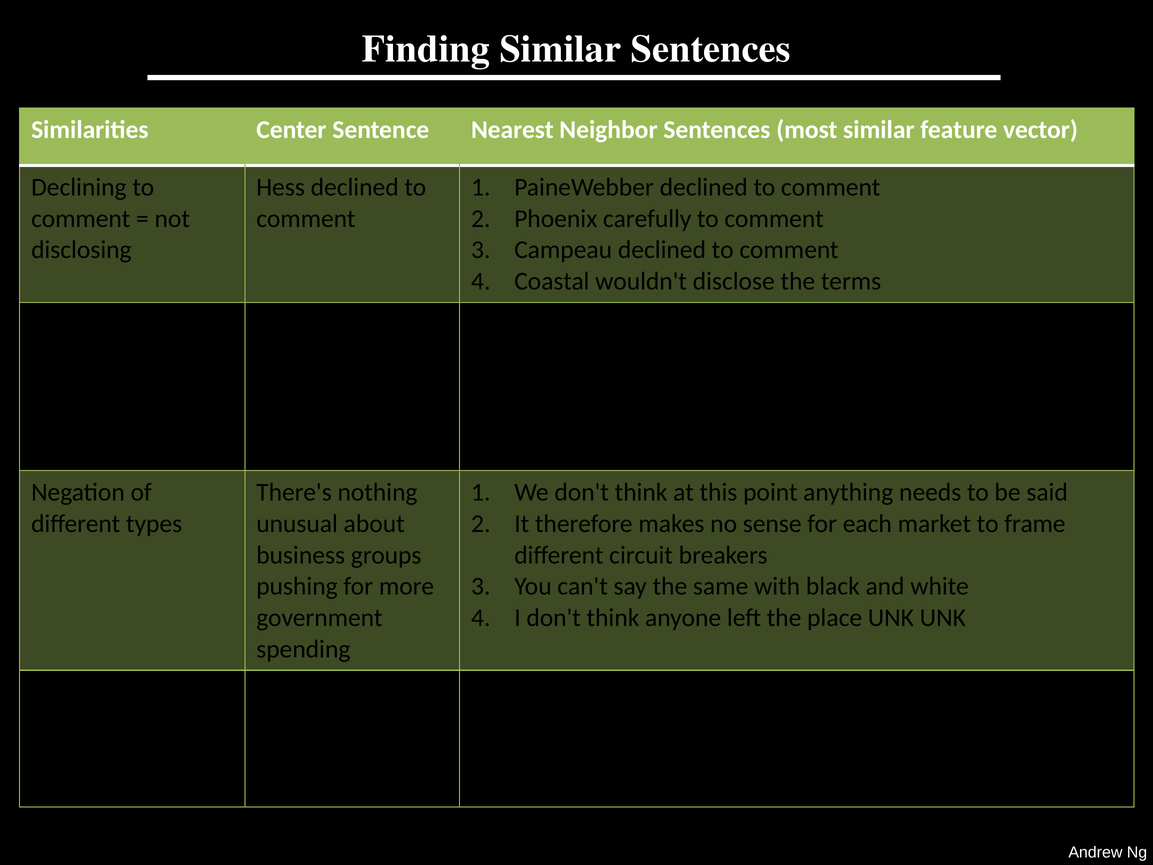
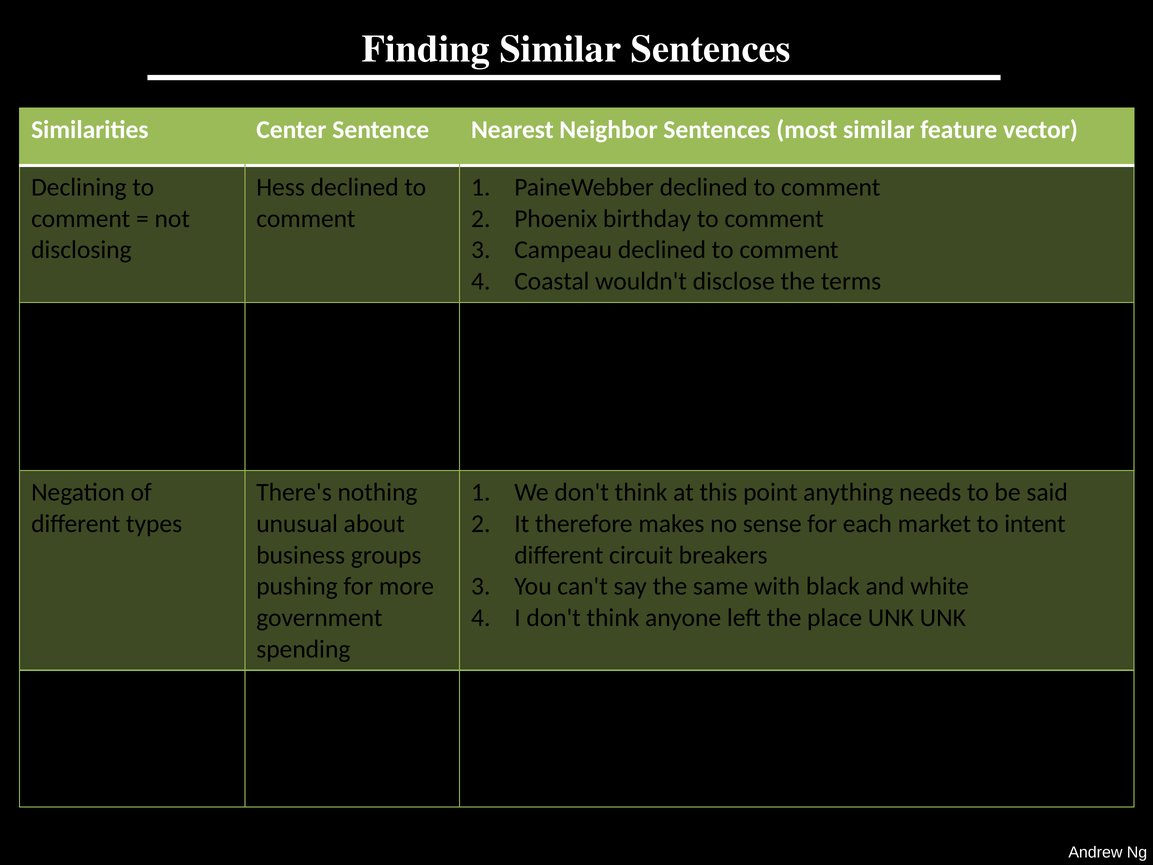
carefully: carefully -> birthday (647, 219)
frame: frame -> intent (1035, 524)
